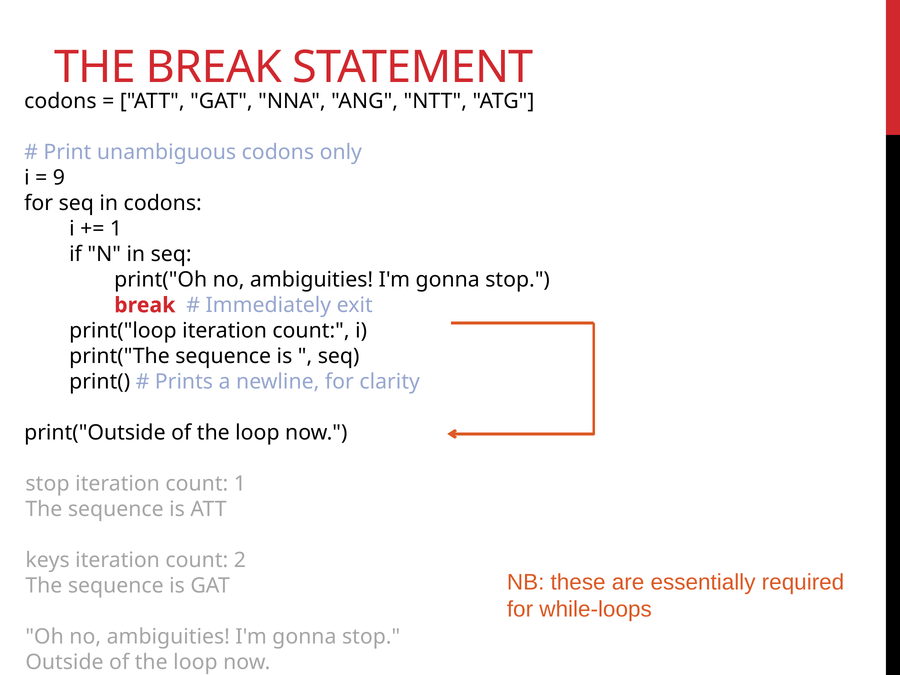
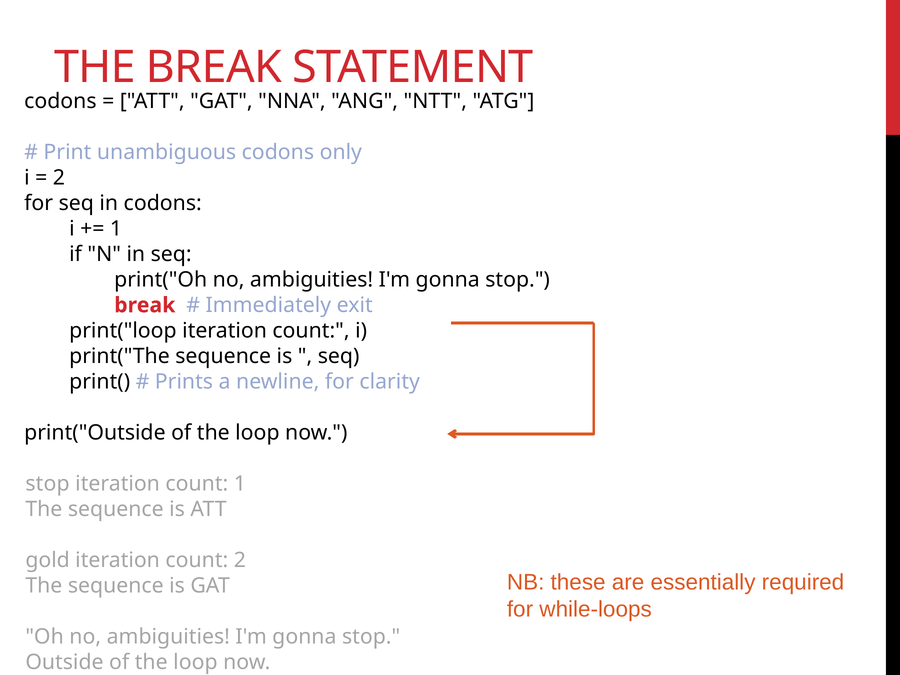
9: 9 -> 2 (59, 178)
keys: keys -> gold (48, 560)
